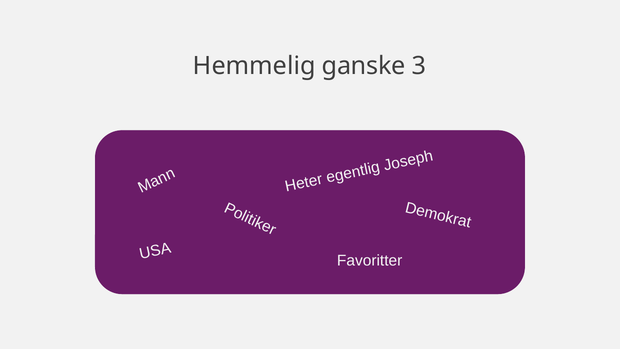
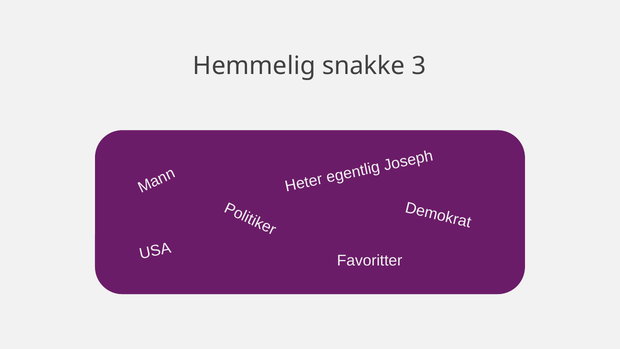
ganske: ganske -> snakke (364, 66)
